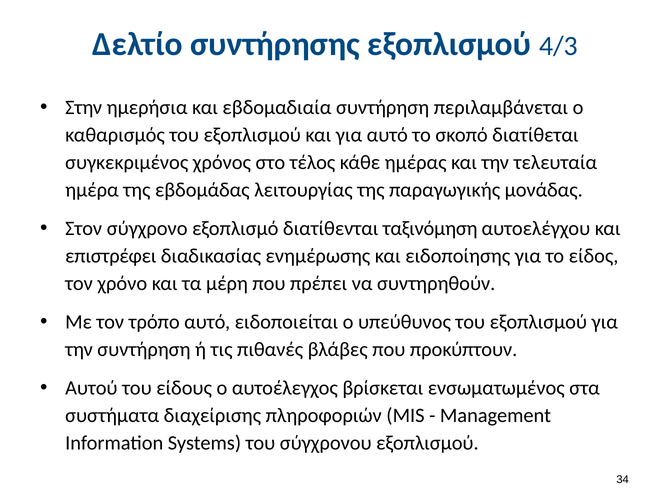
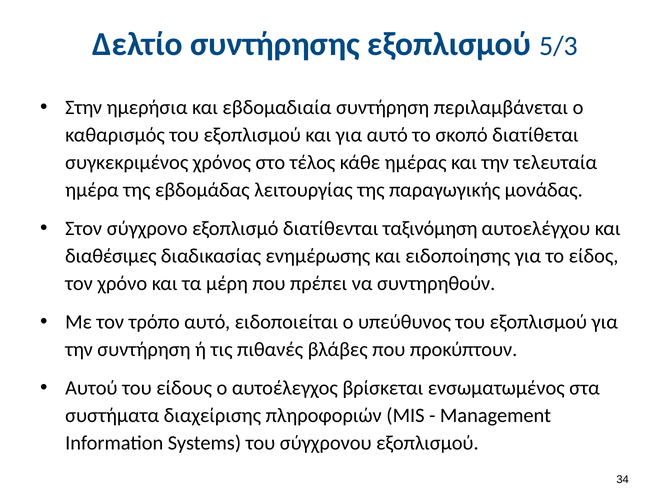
4/3: 4/3 -> 5/3 (559, 46)
επιστρέφει: επιστρέφει -> διαθέσιμες (111, 256)
